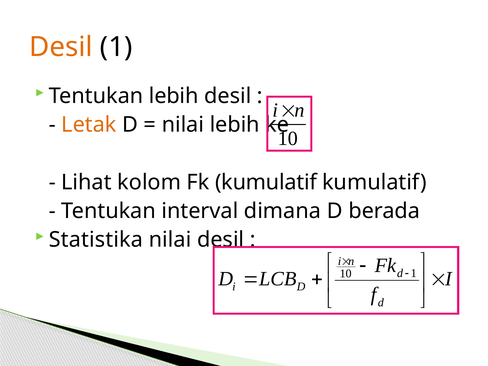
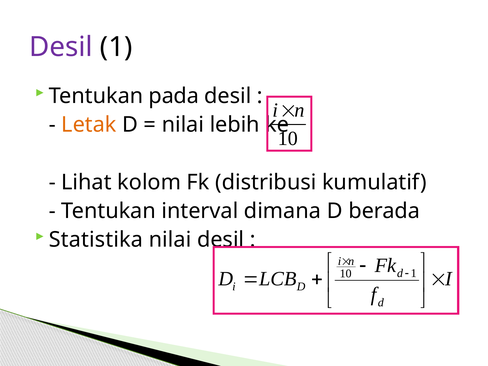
Desil colour: orange -> purple (61, 47)
Tentukan lebih: lebih -> pada (174, 96)
Fk kumulatif: kumulatif -> distribusi (266, 182)
